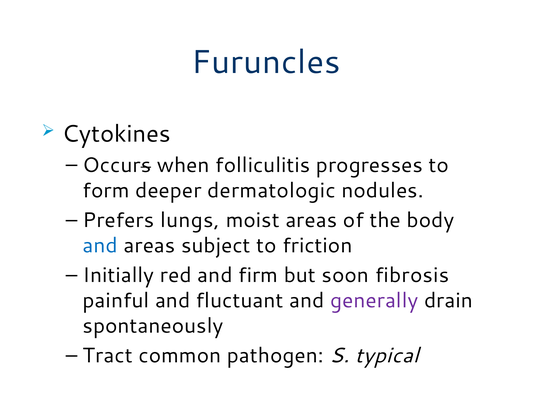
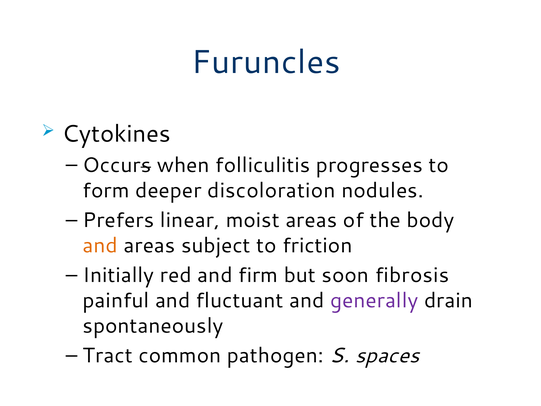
dermatologic: dermatologic -> discoloration (271, 190)
lungs: lungs -> linear (190, 220)
and colour: blue -> orange (100, 245)
typical: typical -> spaces (387, 355)
